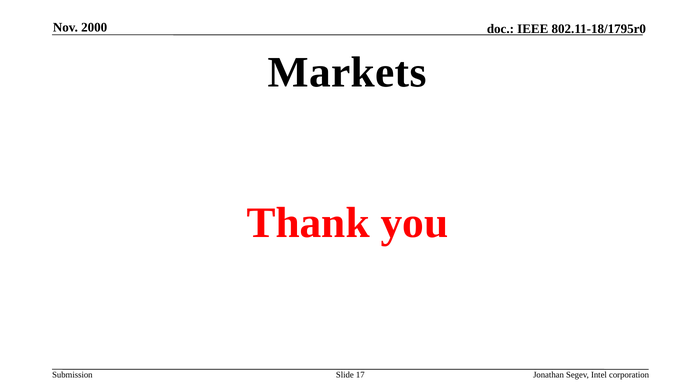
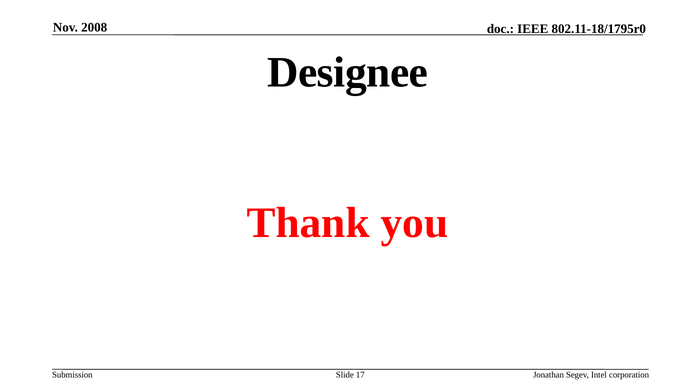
2000: 2000 -> 2008 (94, 28)
Markets: Markets -> Designee (348, 72)
